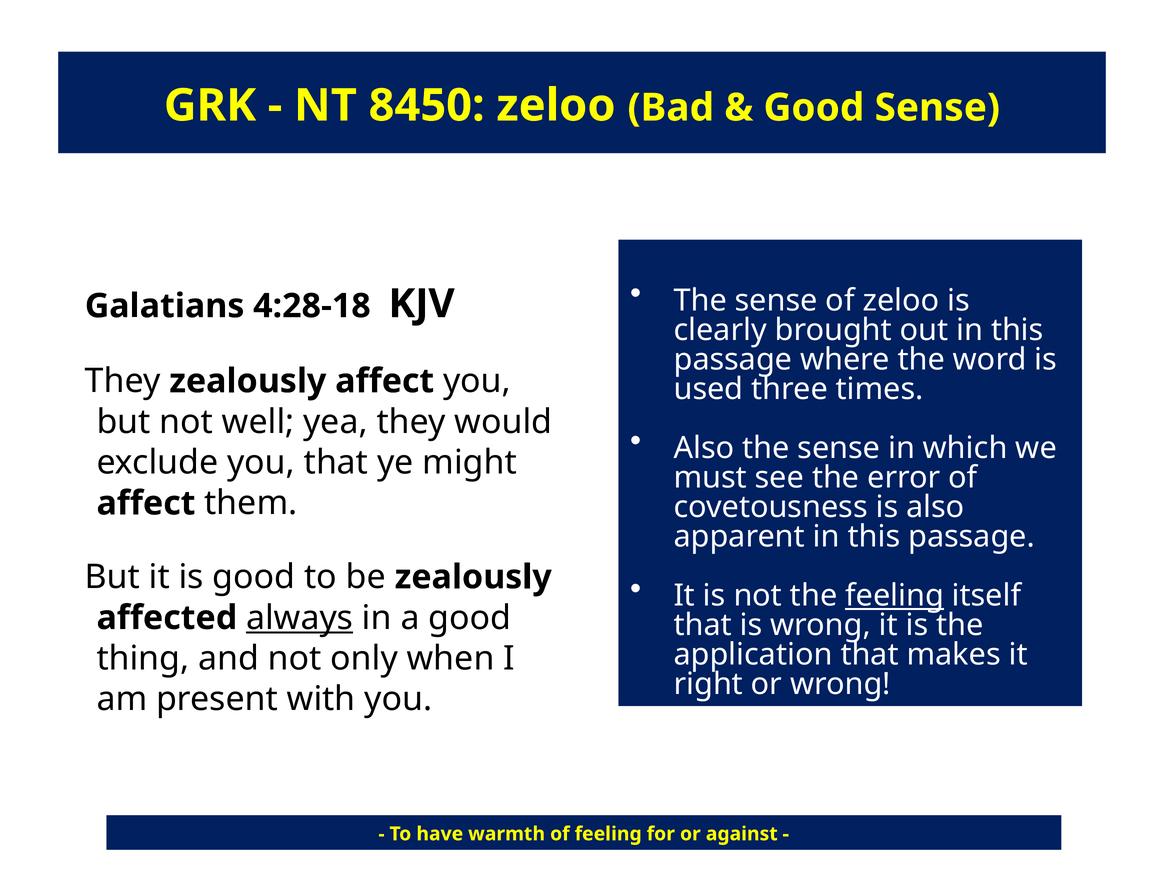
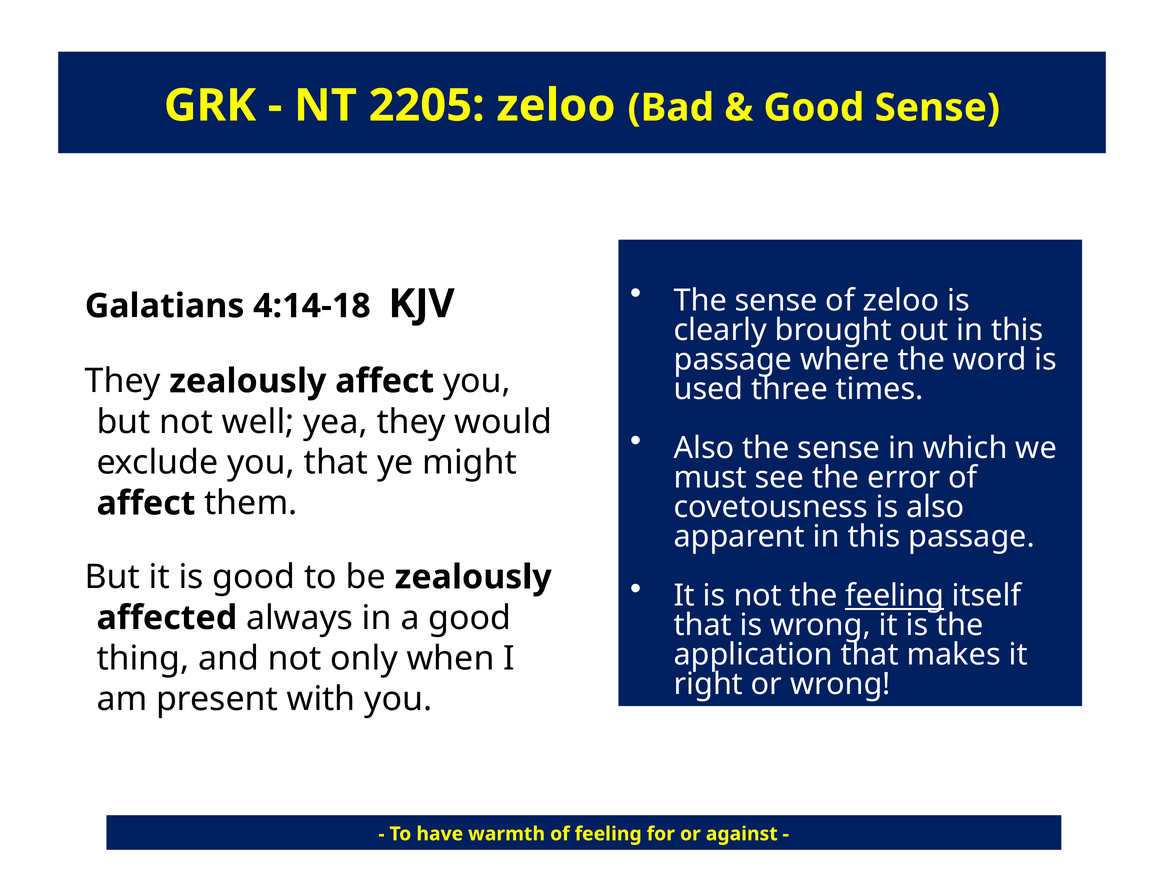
8450: 8450 -> 2205 (427, 106)
4:28-18: 4:28-18 -> 4:14-18 (312, 306)
always underline: present -> none (300, 618)
